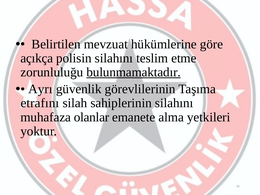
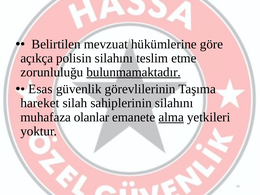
Ayrı: Ayrı -> Esas (40, 89)
etrafını: etrafını -> hareket (40, 103)
alma underline: none -> present (171, 117)
